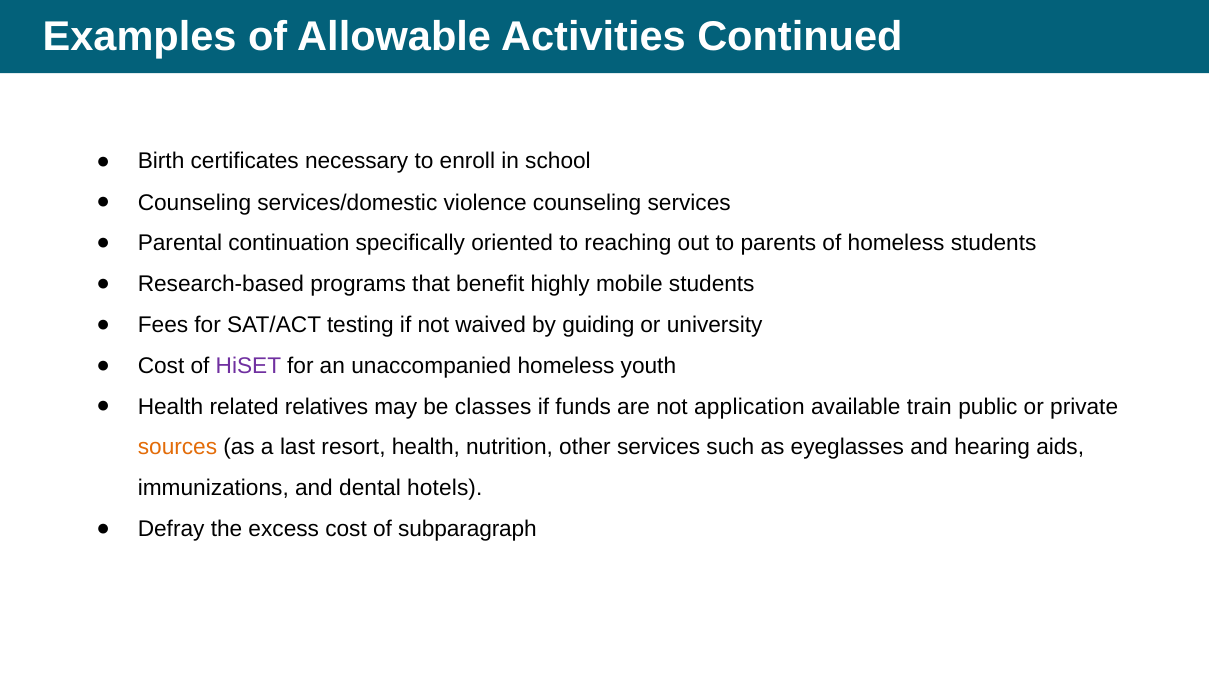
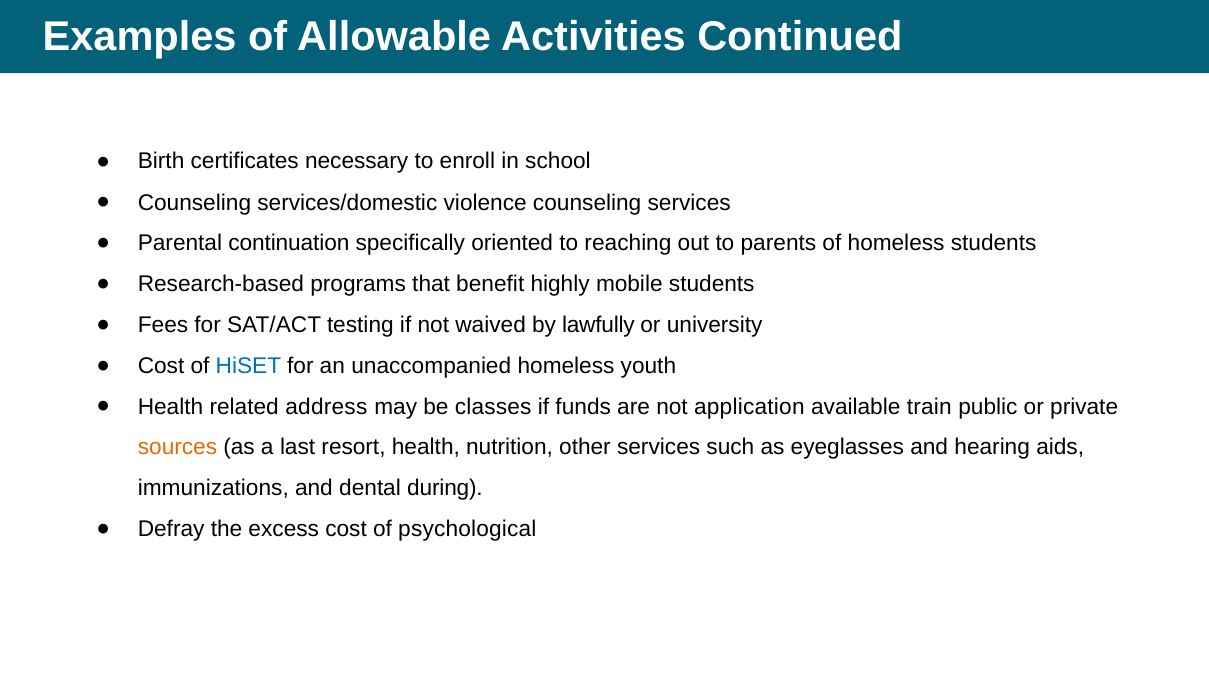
guiding: guiding -> lawfully (598, 325)
HiSET colour: purple -> blue (248, 366)
relatives: relatives -> address (326, 407)
hotels: hotels -> during (445, 488)
subparagraph: subparagraph -> psychological (467, 529)
